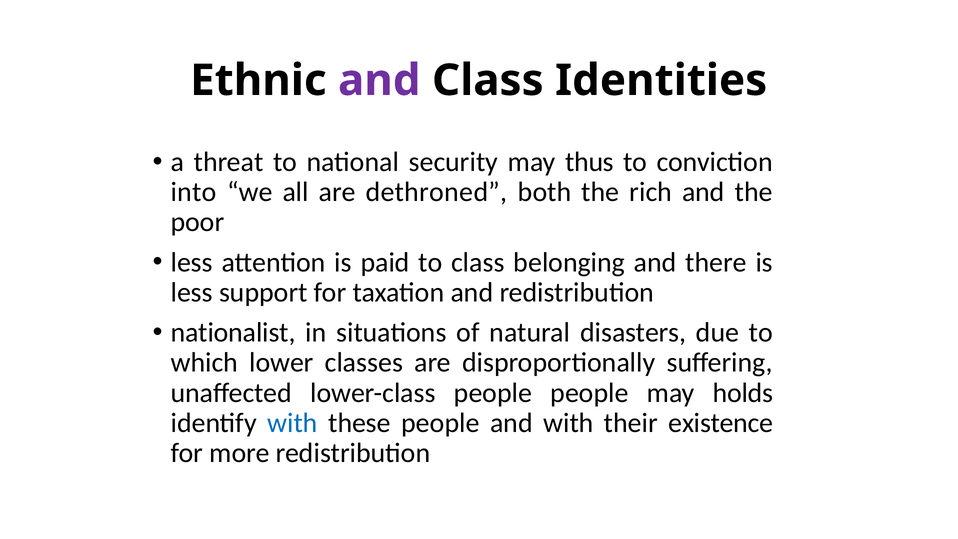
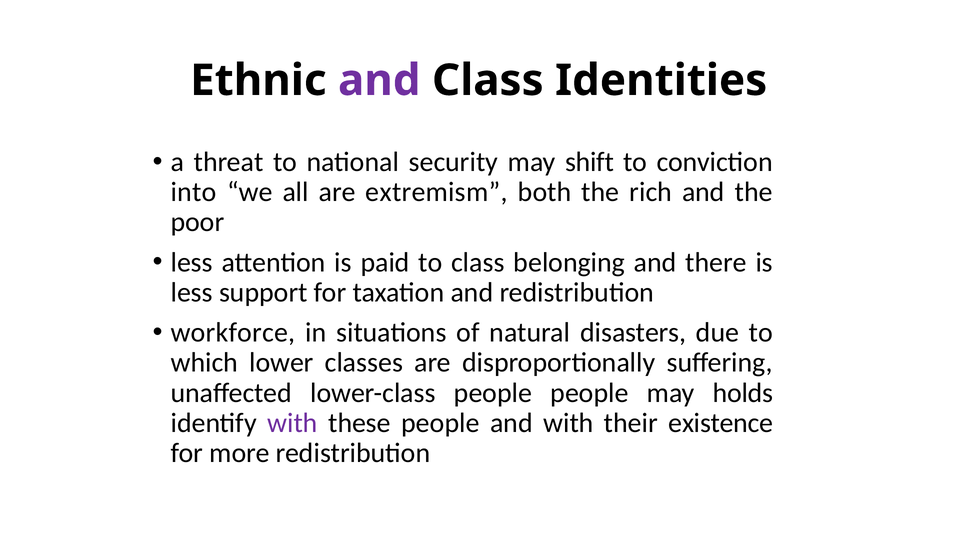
thus: thus -> shift (590, 162)
dethroned: dethroned -> extremism (437, 192)
nationalist: nationalist -> workforce (233, 333)
with colour: blue -> purple (292, 423)
